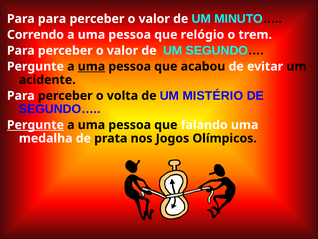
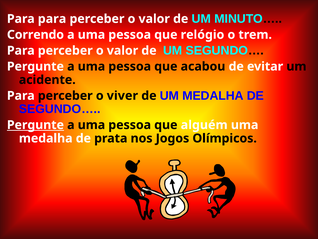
uma underline: present -> none (91, 66)
volta: volta -> viver (122, 96)
UM MISTÉRIO: MISTÉRIO -> MEDALHA (213, 96)
falando: falando -> alguém (204, 125)
